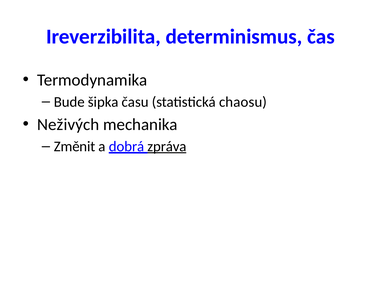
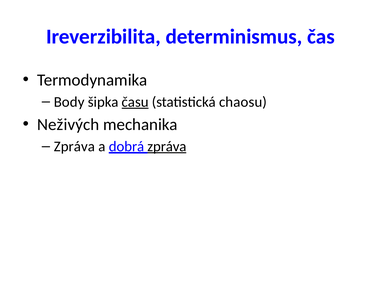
Bude: Bude -> Body (69, 102)
času underline: none -> present (135, 102)
Změnit: Změnit -> Zpráva (74, 146)
